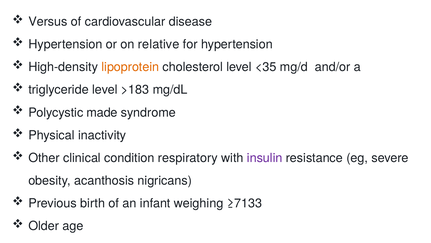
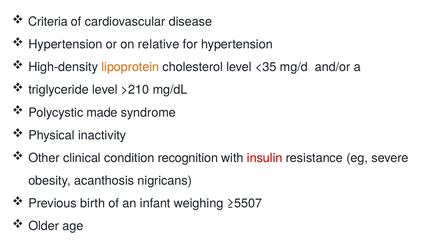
Versus: Versus -> Criteria (48, 22)
>183: >183 -> >210 (135, 90)
respiratory: respiratory -> recognition (188, 158)
insulin colour: purple -> red (265, 158)
≥7133: ≥7133 -> ≥5507 (244, 203)
